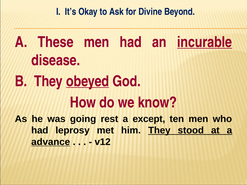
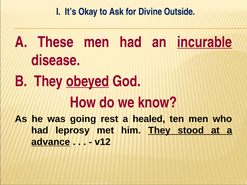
Beyond: Beyond -> Outside (180, 12)
except: except -> healed (149, 119)
